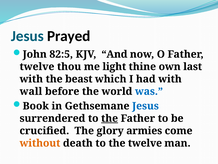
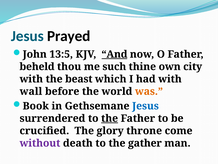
82:5: 82:5 -> 13:5 (61, 54)
And underline: none -> present (114, 54)
twelve: twelve -> beheld (37, 66)
light: light -> such (114, 66)
last: last -> city (193, 66)
was colour: blue -> orange (149, 91)
armies: armies -> throne (144, 130)
without colour: orange -> purple (40, 143)
the twelve: twelve -> gather (145, 143)
